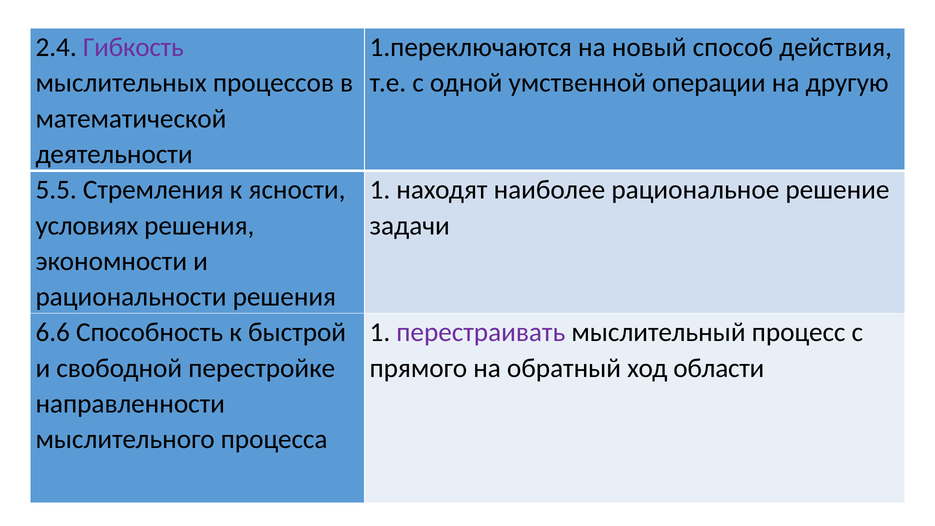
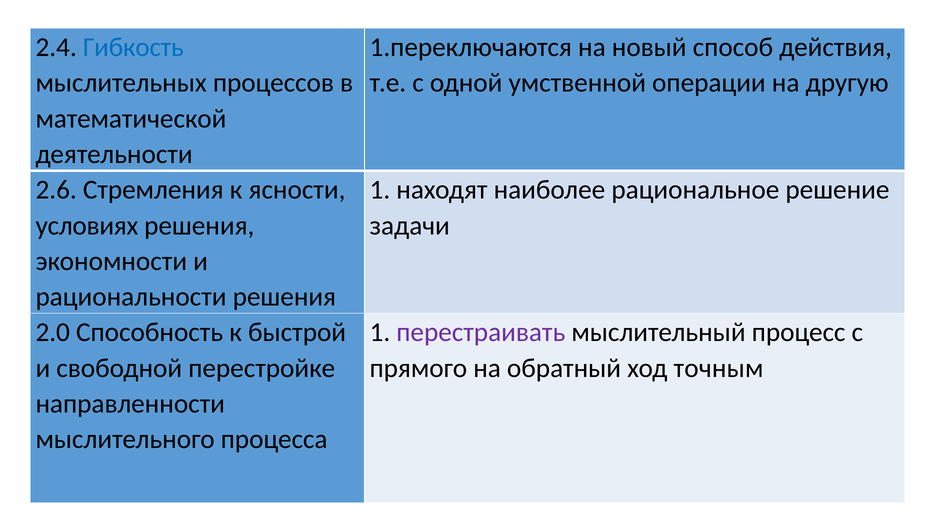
Гибкость colour: purple -> blue (133, 47)
5.5: 5.5 -> 2.6 (56, 190)
6.6: 6.6 -> 2.0 (53, 332)
области: области -> точным (719, 368)
